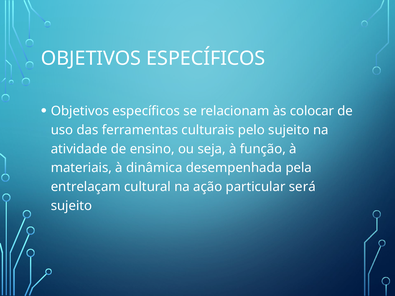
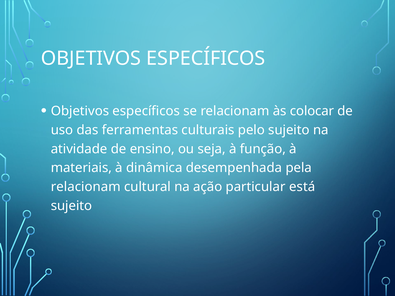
entrelaçam: entrelaçam -> relacionam (86, 187)
será: será -> está (302, 187)
